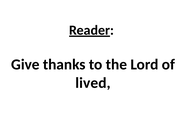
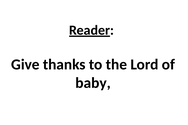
lived: lived -> baby (93, 83)
